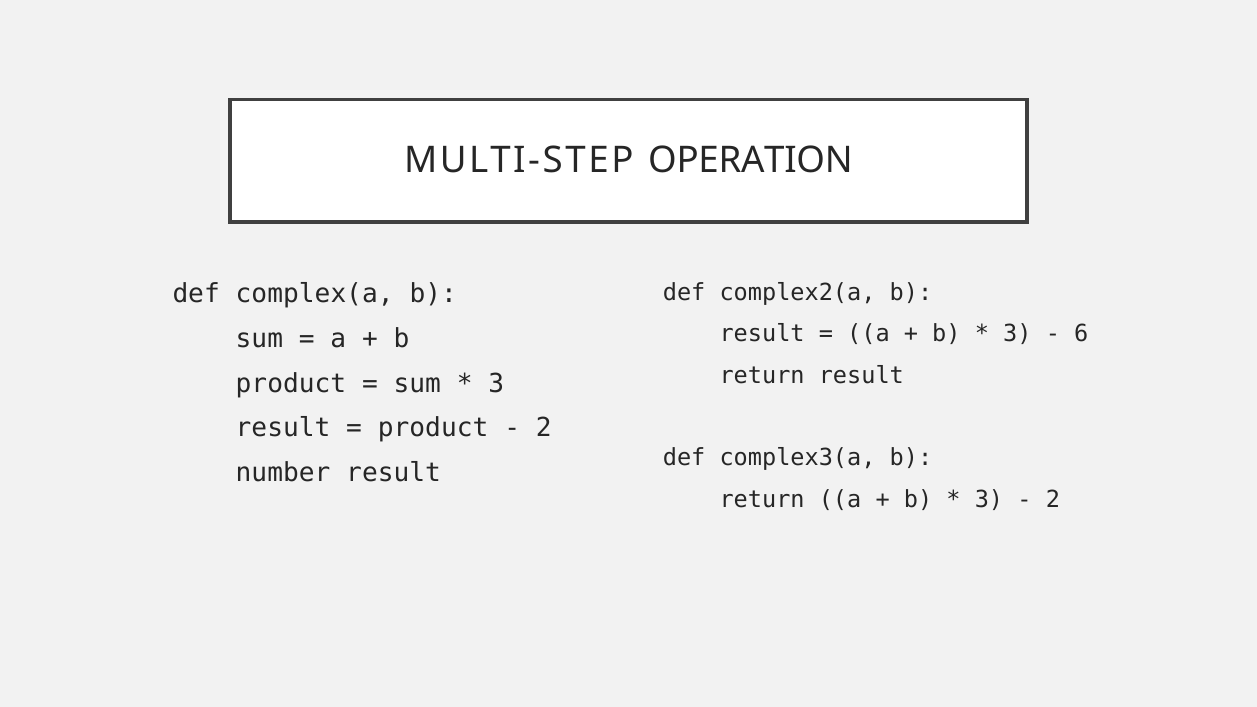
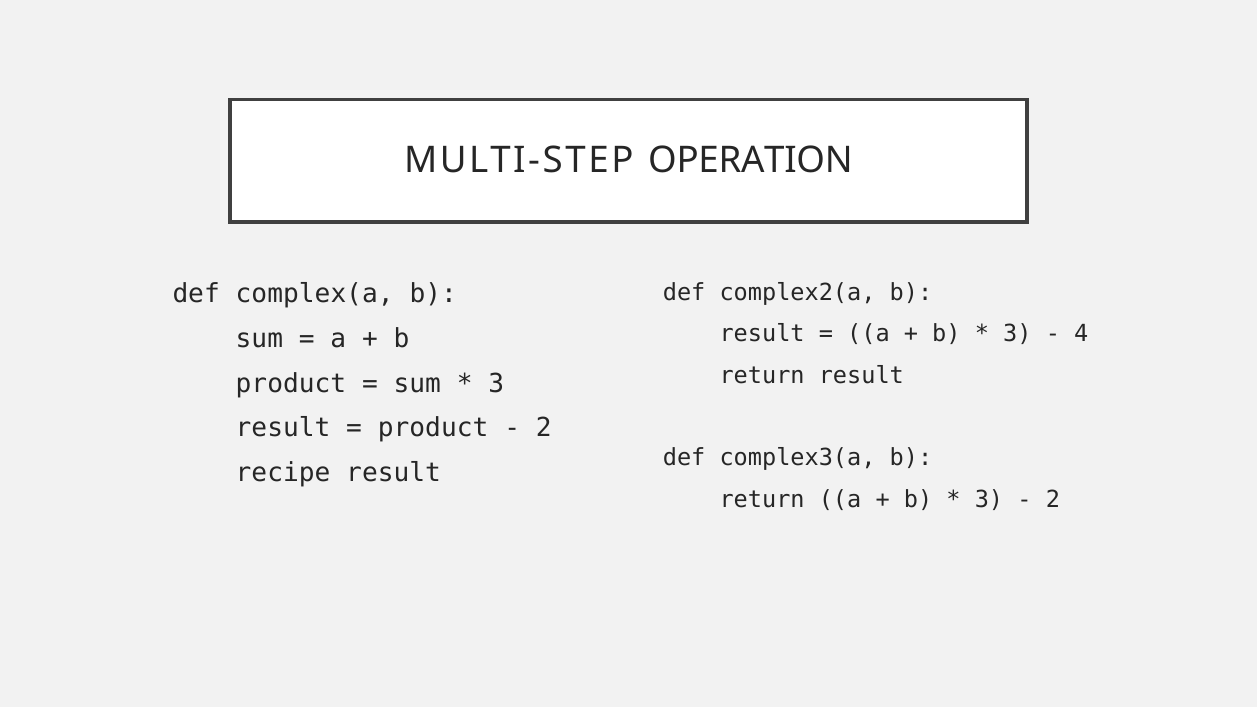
6: 6 -> 4 (1081, 334)
number: number -> recipe (283, 473)
